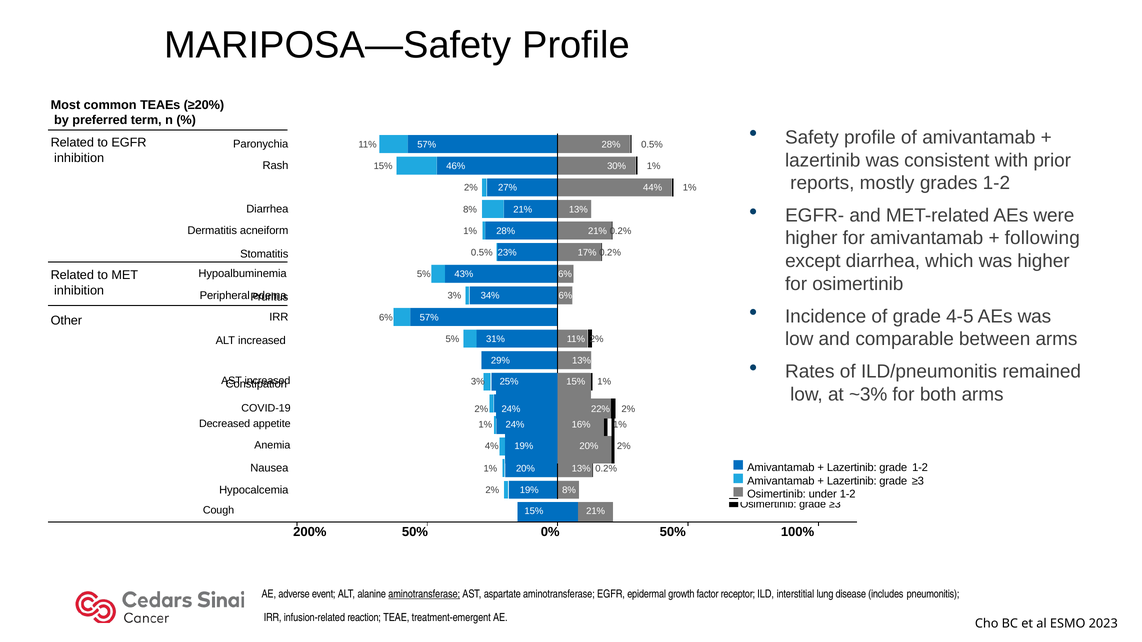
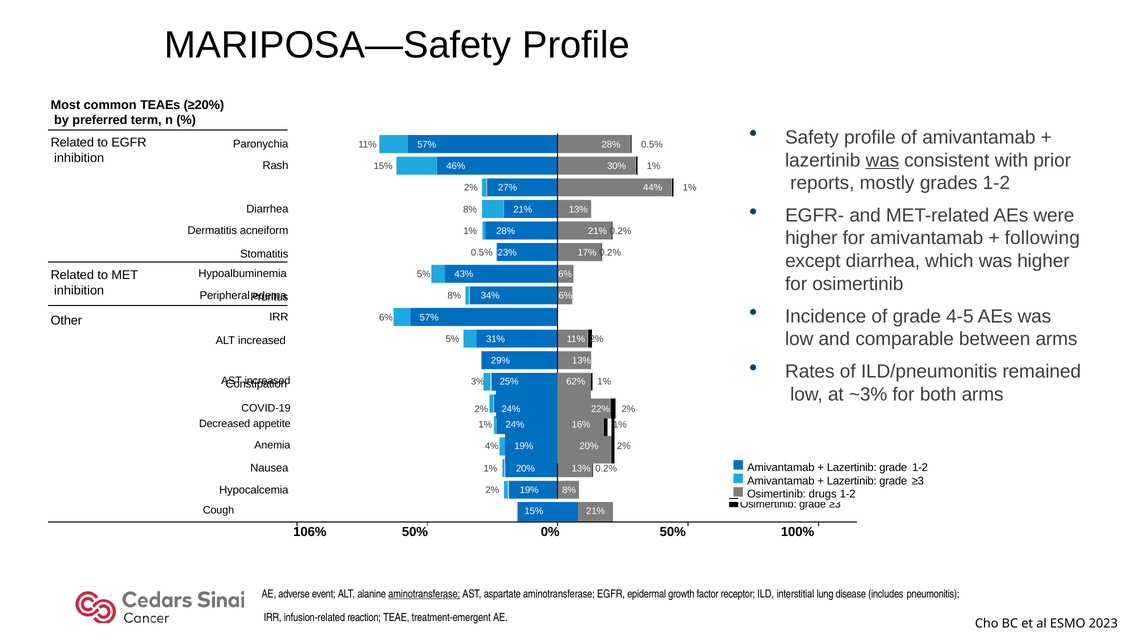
was underline: none -> present (882, 160)
3%: 3% -> 8% (454, 296)
25% 15%: 15% -> 62% (576, 382)
under: under -> drugs (823, 494)
200%: 200% -> 106% (310, 532)
